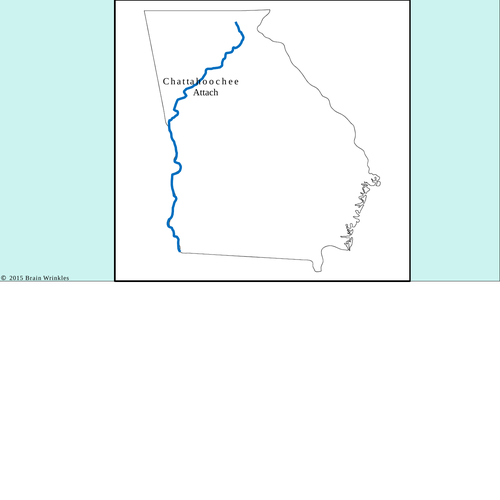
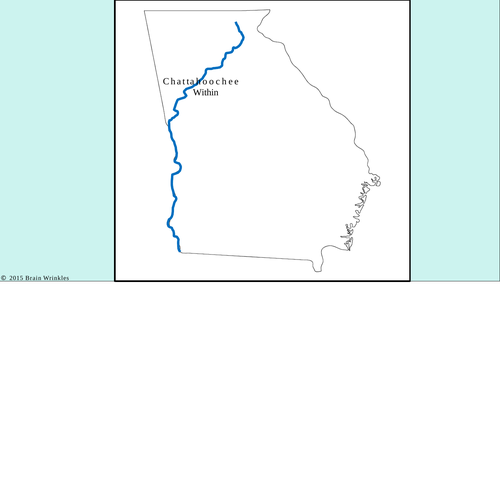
Attach: Attach -> Within (206, 93)
